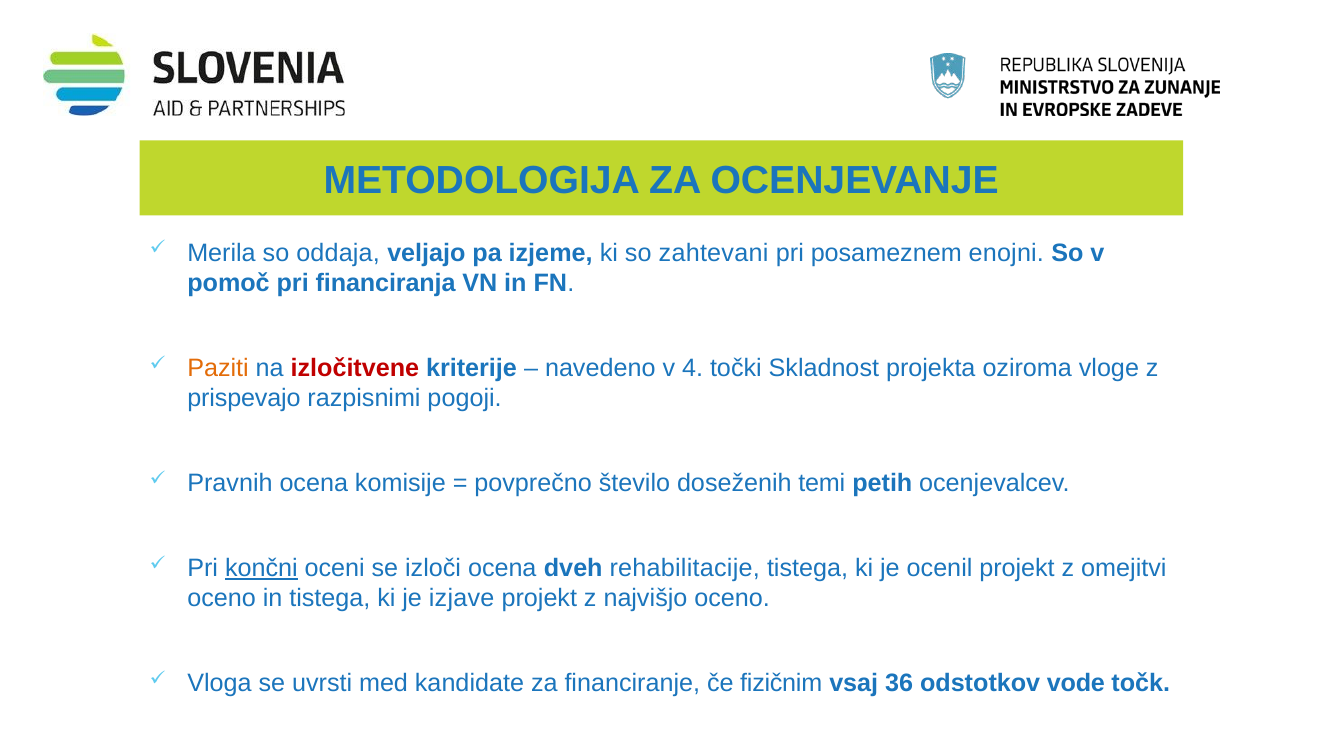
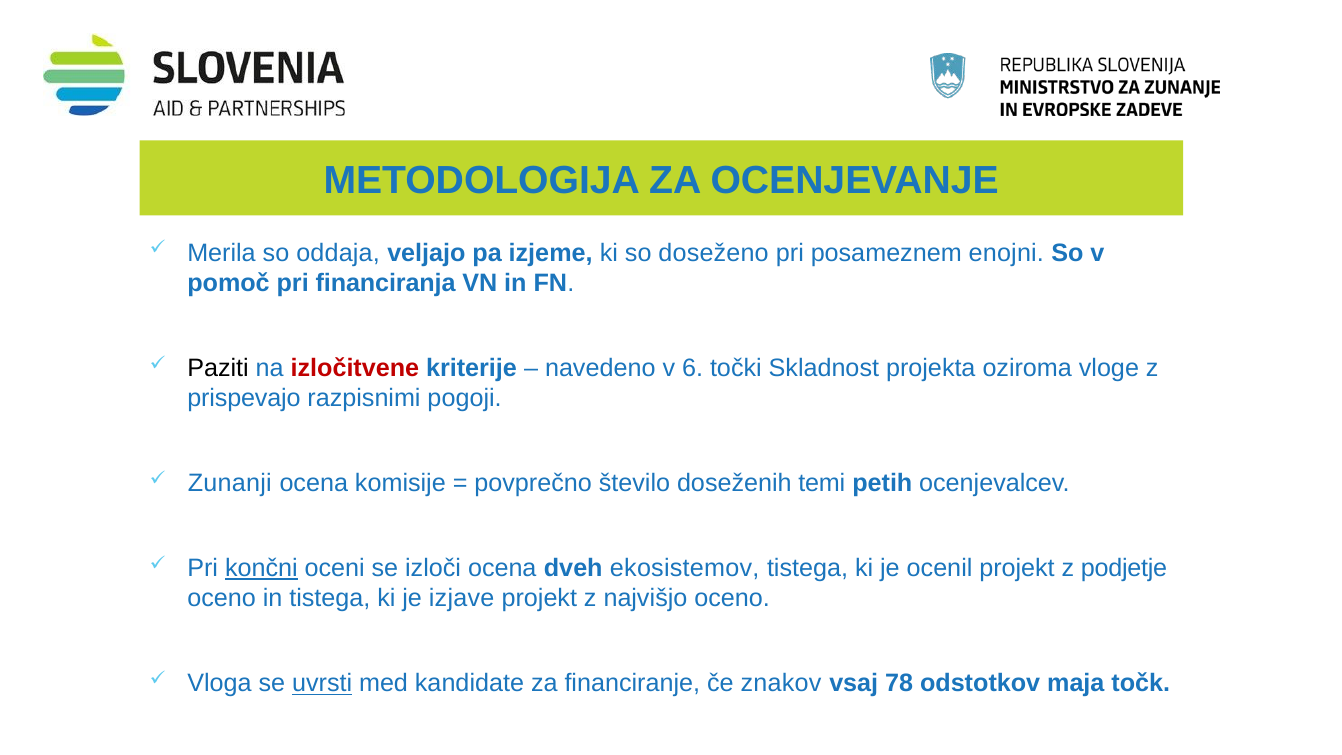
zahtevani: zahtevani -> doseženo (714, 253)
Paziti colour: orange -> black (218, 368)
4: 4 -> 6 (693, 368)
Pravnih: Pravnih -> Zunanji (230, 483)
rehabilitacije: rehabilitacije -> ekosistemov (685, 568)
omejitvi: omejitvi -> podjetje (1124, 568)
uvrsti underline: none -> present (322, 683)
fizičnim: fizičnim -> znakov (781, 683)
36: 36 -> 78 (899, 683)
vode: vode -> maja (1076, 683)
